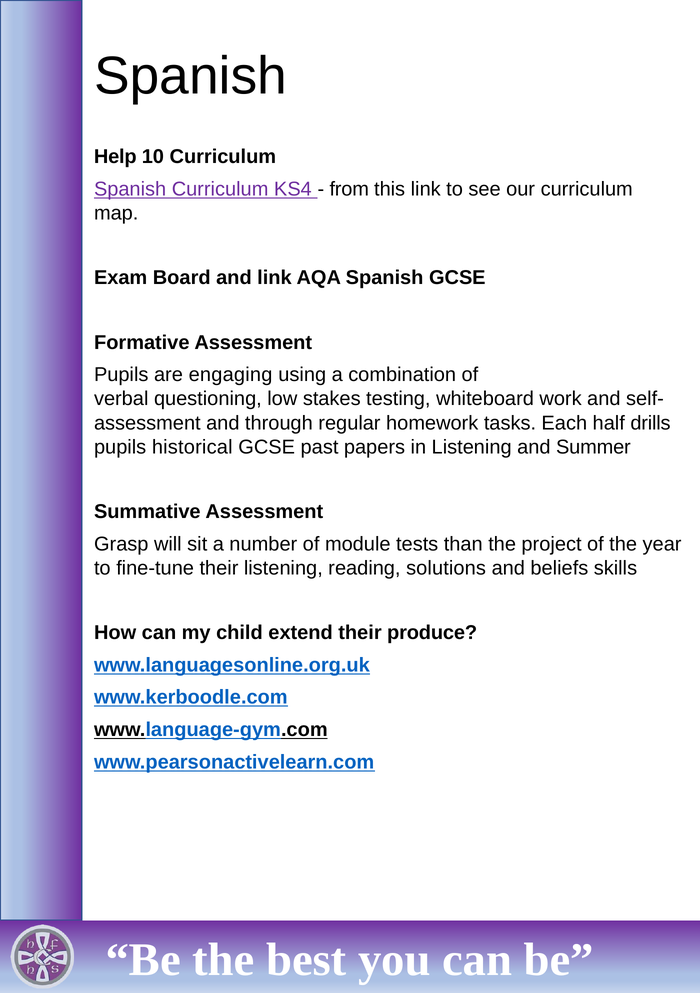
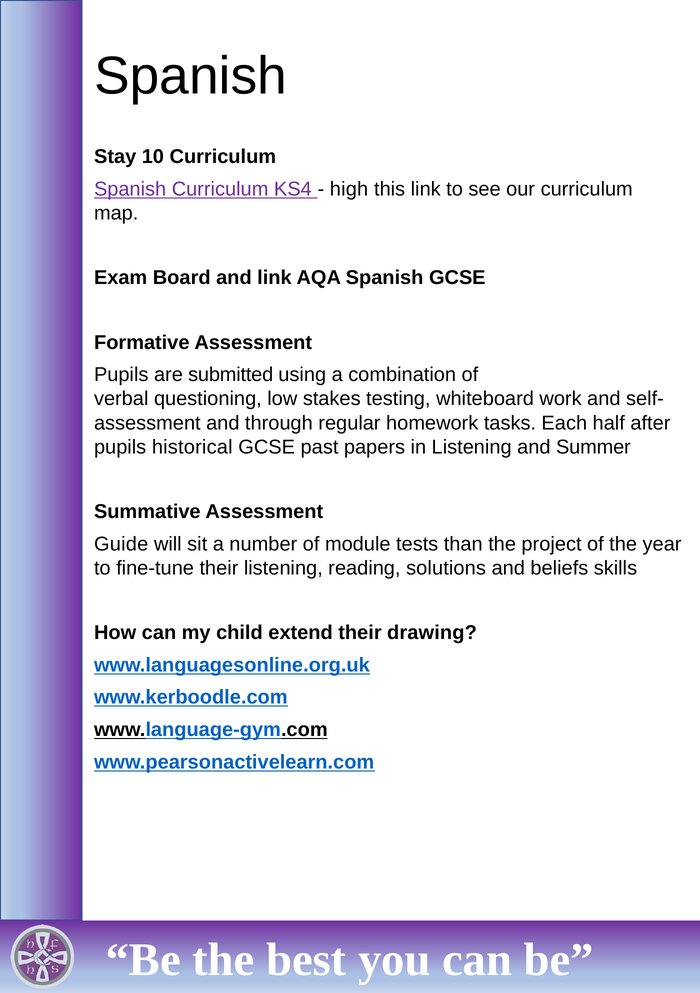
Help: Help -> Stay (115, 157)
from: from -> high (349, 189)
engaging: engaging -> submitted (231, 375)
drills: drills -> after (650, 423)
Grasp: Grasp -> Guide (121, 544)
produce: produce -> drawing (432, 633)
